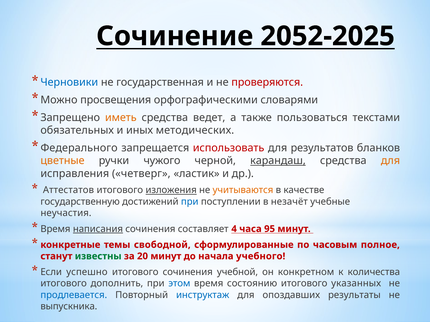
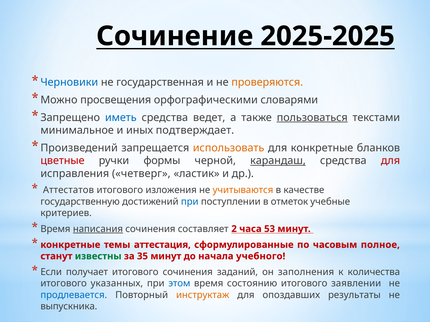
2052-2025: 2052-2025 -> 2025-2025 (328, 36)
проверяются colour: red -> orange (267, 83)
иметь colour: orange -> blue (121, 118)
пользоваться underline: none -> present (312, 118)
обязательных: обязательных -> минимальное (77, 131)
методических: методических -> подтверждает (195, 131)
Федерального: Федерального -> Произведений (79, 148)
использовать colour: red -> orange (229, 148)
для результатов: результатов -> конкретные (322, 148)
цветные colour: orange -> red (62, 161)
чужого: чужого -> формы (162, 161)
для colour: orange -> red (390, 161)
изложения underline: present -> none (171, 190)
незачёт: незачёт -> отметок (289, 202)
неучастия: неучастия -> критериев (66, 213)
4: 4 -> 2 (234, 229)
95: 95 -> 53 (270, 229)
свободной: свободной -> аттестация (162, 245)
20: 20 -> 35 (142, 257)
успешно: успешно -> получает (87, 272)
учебной: учебной -> заданий (237, 272)
конкретном: конкретном -> заполнения (306, 272)
дополнить: дополнить -> указанных (117, 284)
указанных: указанных -> заявлении (356, 284)
инструктаж colour: blue -> orange (203, 295)
